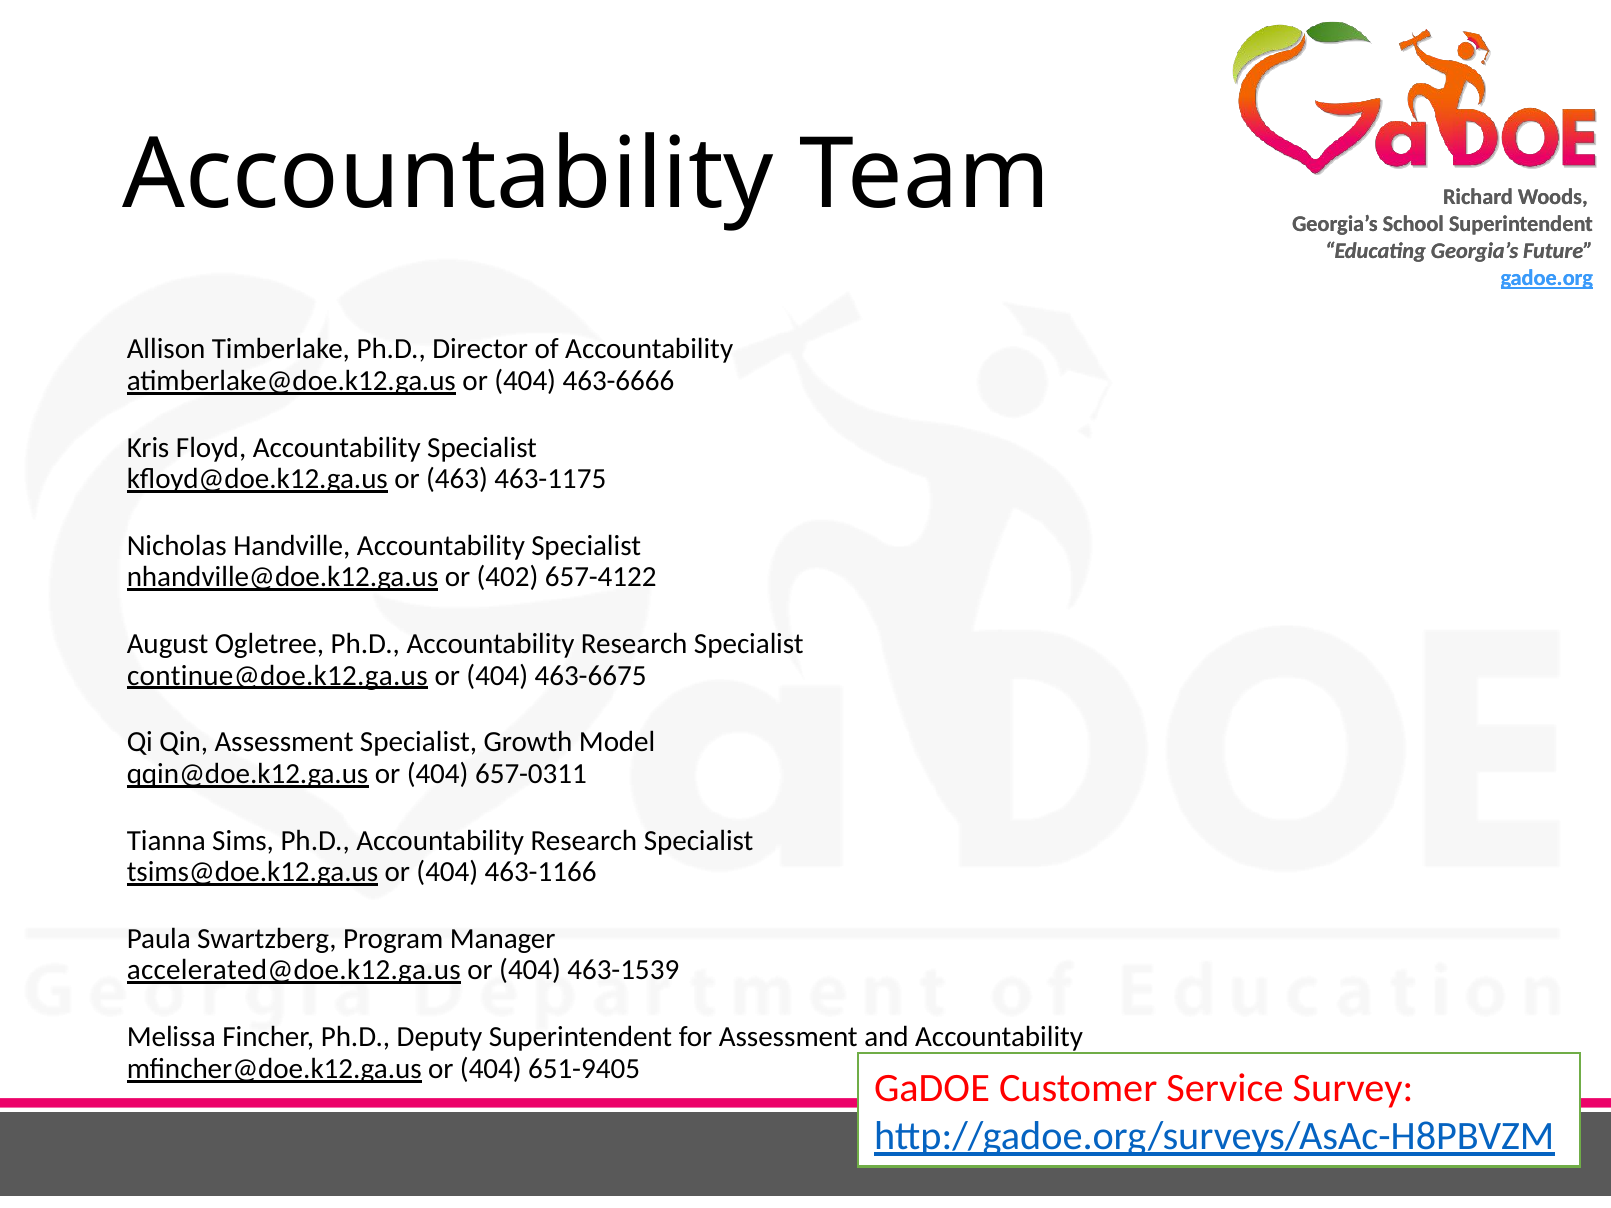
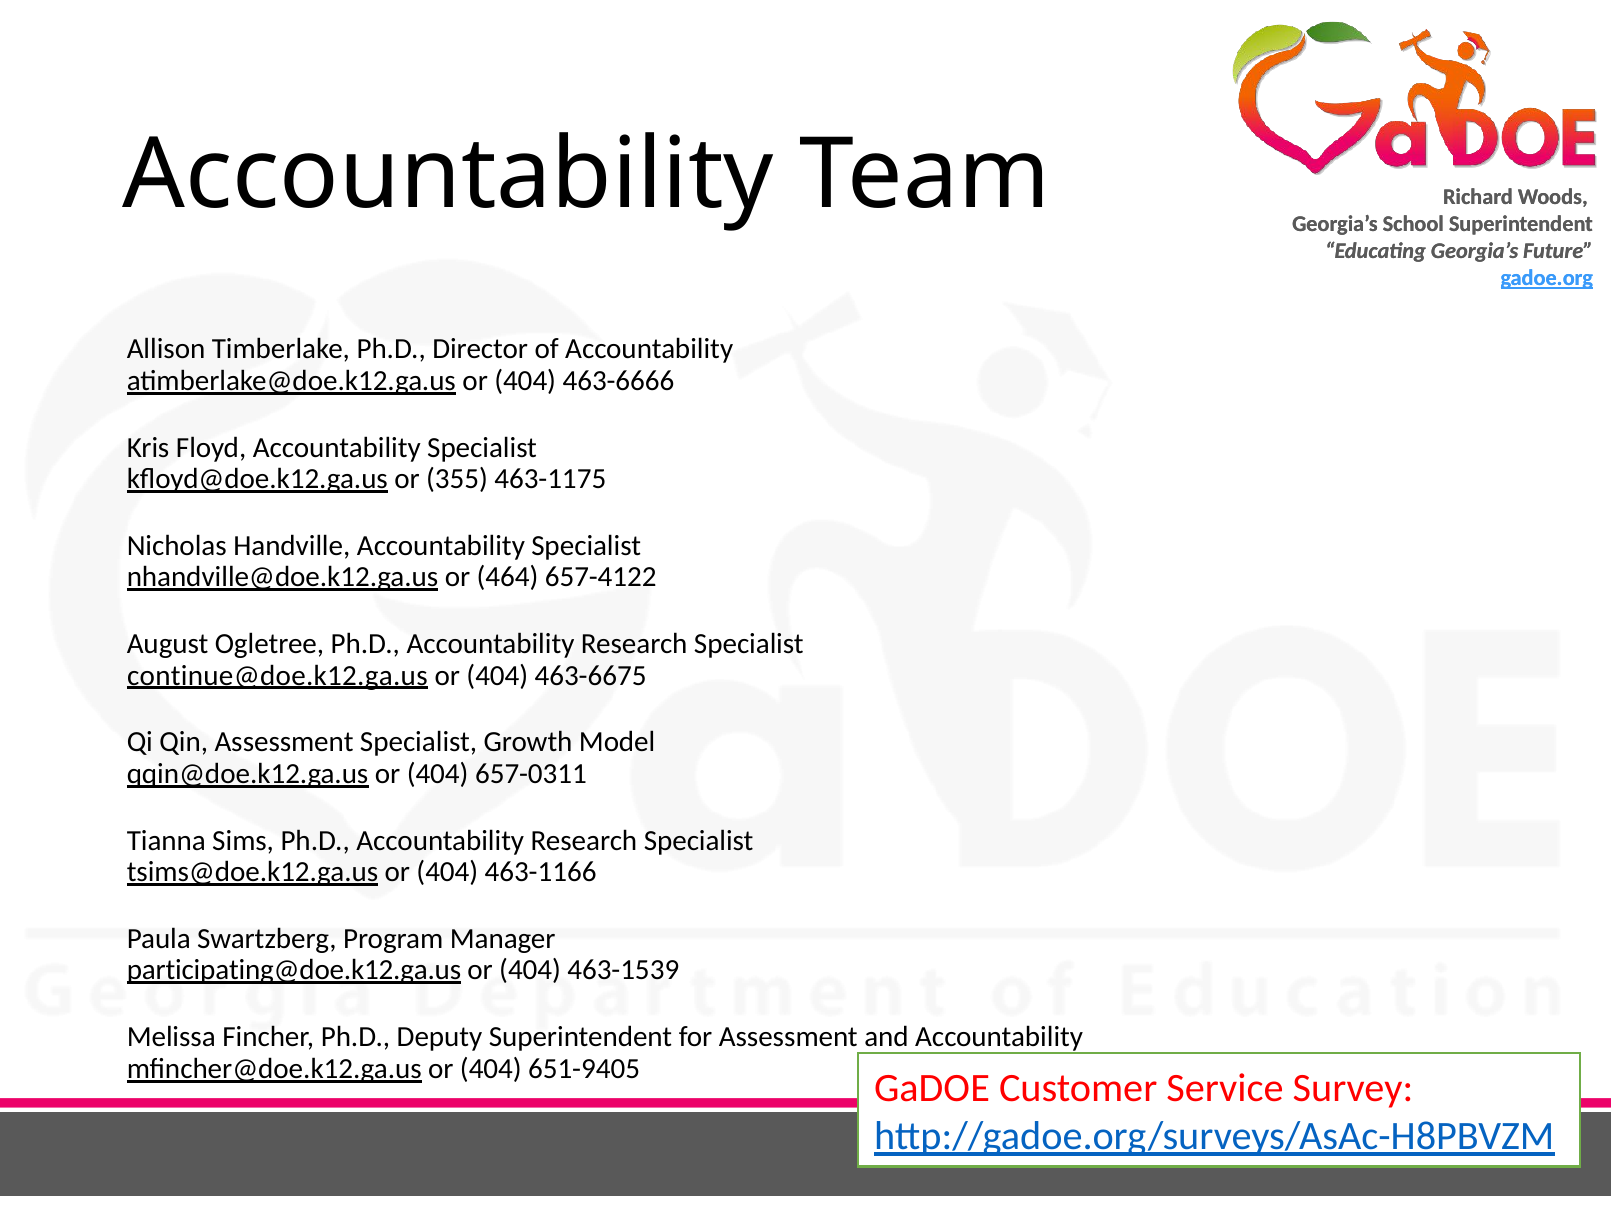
463: 463 -> 355 (457, 479)
402: 402 -> 464 (508, 577)
accelerated@doe.k12.ga.us: accelerated@doe.k12.ga.us -> participating@doe.k12.ga.us (294, 971)
